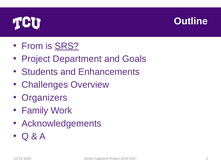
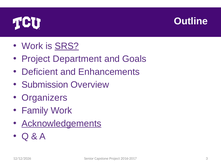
From: From -> Work (32, 46)
Students: Students -> Deficient (40, 72)
Challenges: Challenges -> Submission (45, 85)
Acknowledgements underline: none -> present (61, 123)
